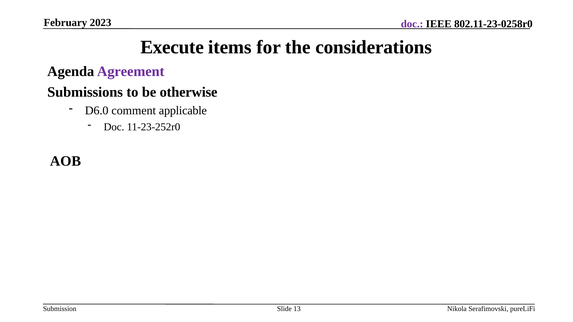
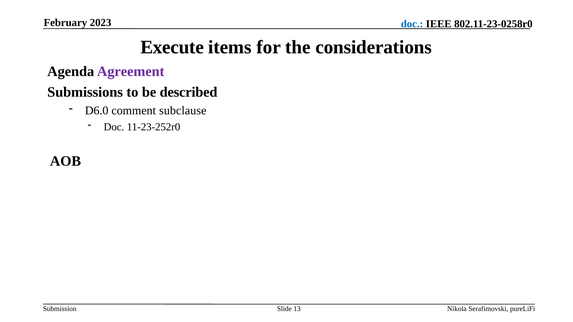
doc colour: purple -> blue (412, 24)
otherwise: otherwise -> described (189, 92)
applicable: applicable -> subclause (183, 111)
